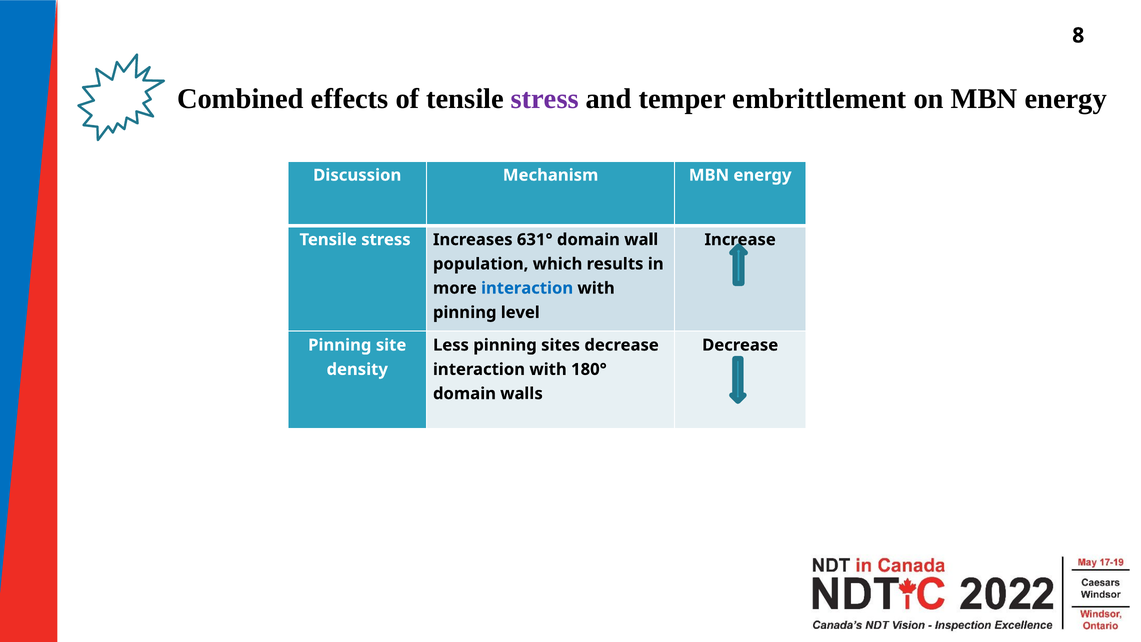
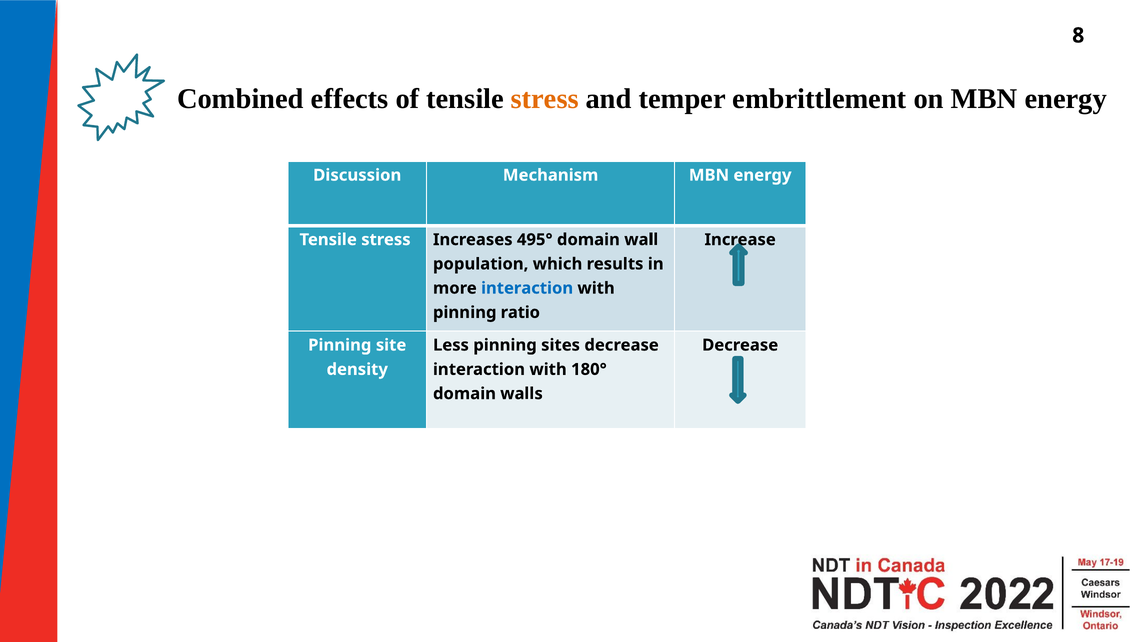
stress colour: purple -> orange (545, 99)
631°: 631° -> 495° (535, 240)
level: level -> ratio (520, 312)
